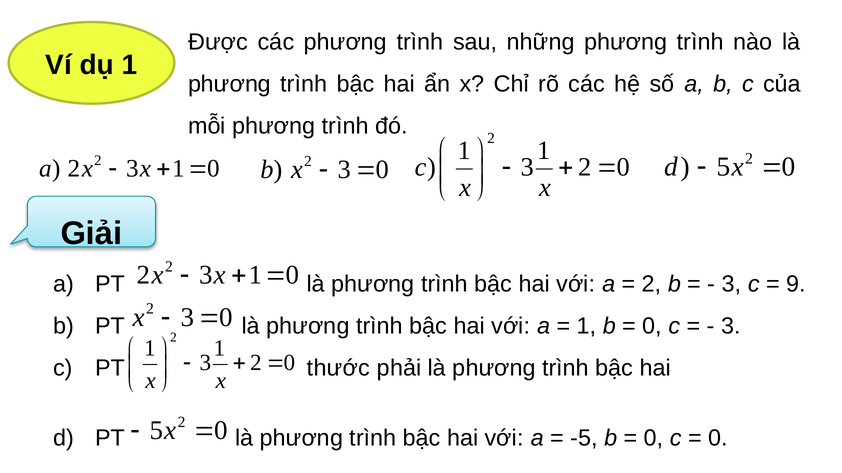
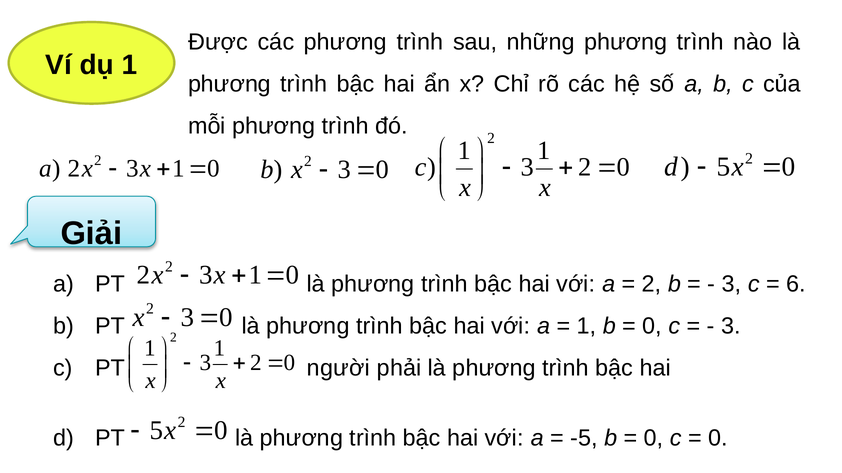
9: 9 -> 6 (796, 284)
thước: thước -> người (339, 369)
